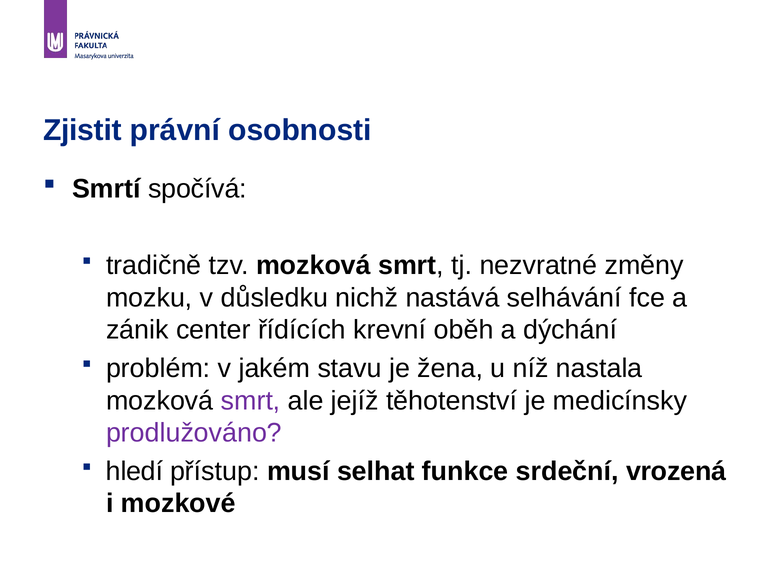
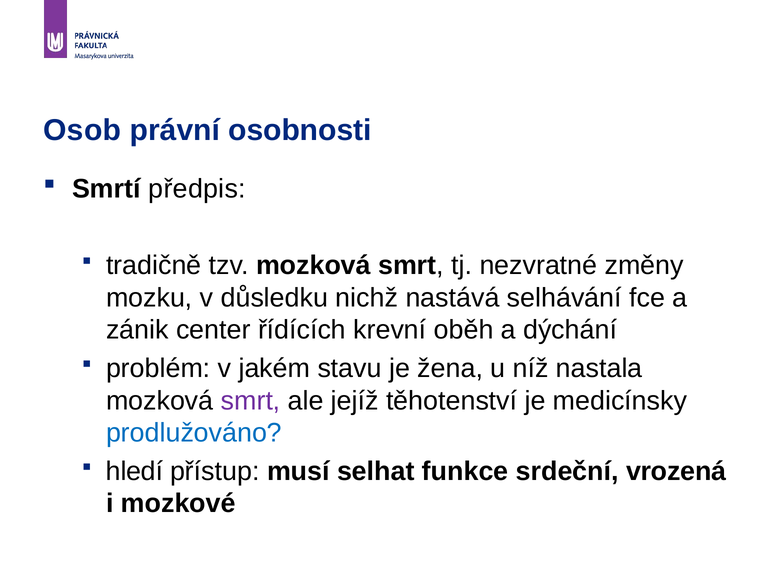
Zjistit: Zjistit -> Osob (82, 130)
spočívá: spočívá -> předpis (197, 189)
prodlužováno colour: purple -> blue (194, 433)
